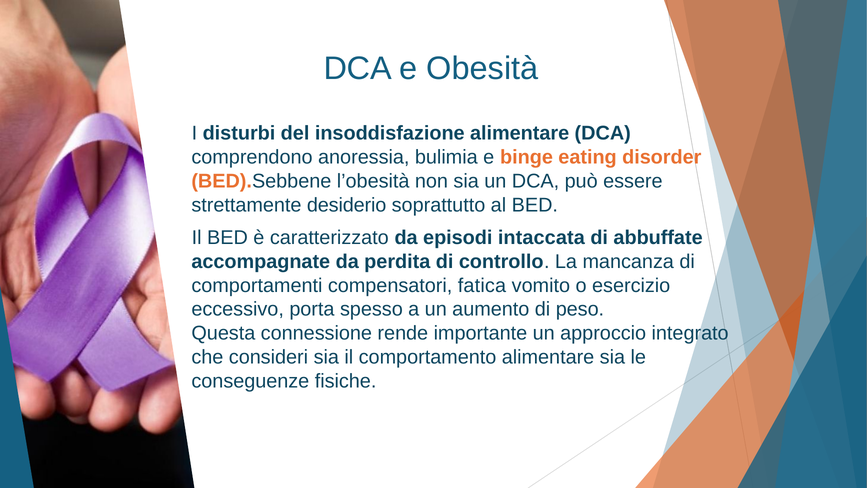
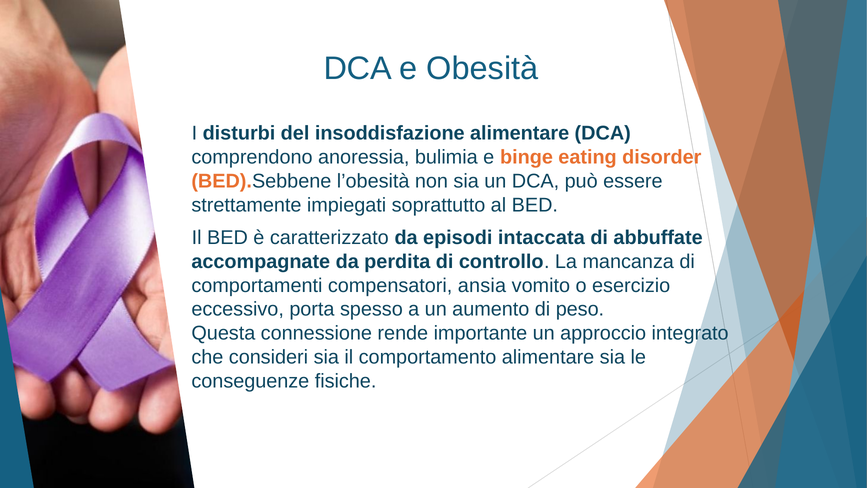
desiderio: desiderio -> impiegati (347, 205)
fatica: fatica -> ansia (482, 285)
